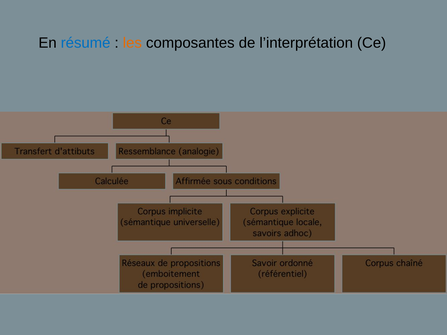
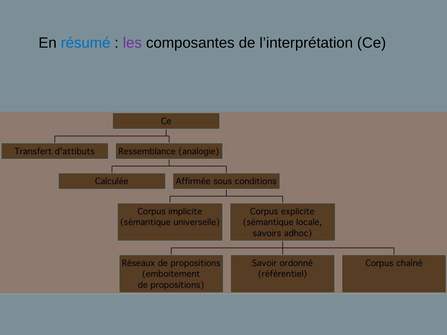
les colour: orange -> purple (132, 43)
